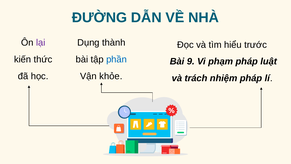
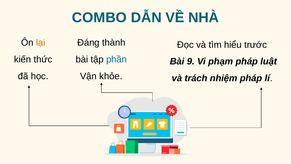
ĐƯỜNG: ĐƯỜNG -> COMBO (99, 17)
lại colour: purple -> orange (41, 43)
Dụng: Dụng -> Đáng (88, 43)
